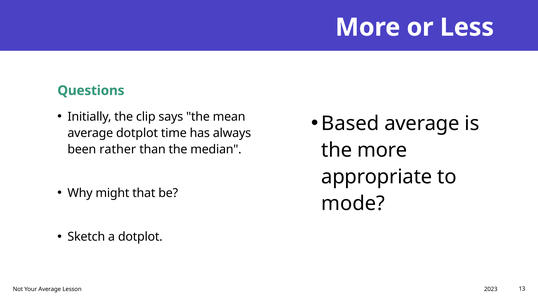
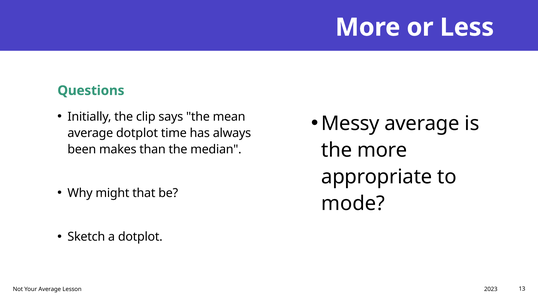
Based: Based -> Messy (350, 123)
rather: rather -> makes (118, 149)
